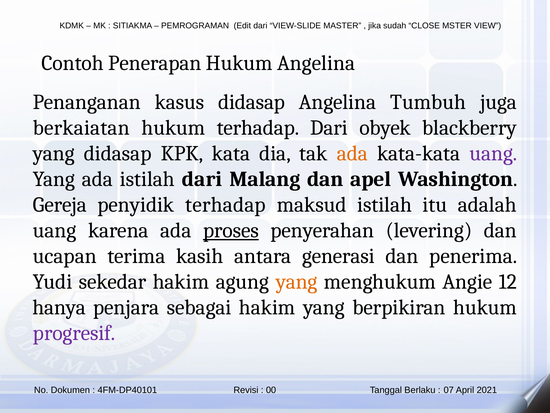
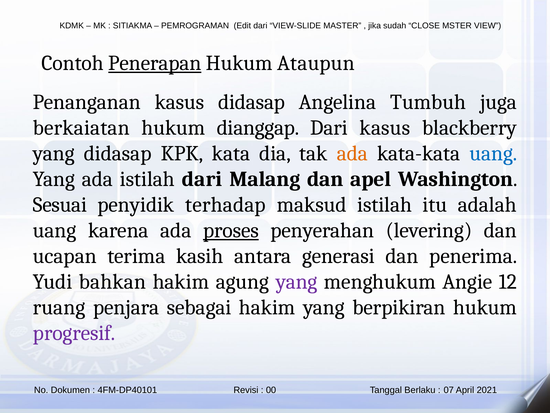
Penerapan underline: none -> present (155, 63)
Hukum Angelina: Angelina -> Ataupun (316, 63)
hukum terhadap: terhadap -> dianggap (258, 128)
Dari obyek: obyek -> kasus (385, 128)
uang colour: purple -> blue (493, 153)
Gereja: Gereja -> Sesuai (60, 204)
sekedar: sekedar -> bahkan (112, 281)
yang colour: orange -> purple (297, 281)
hanya: hanya -> ruang (59, 307)
